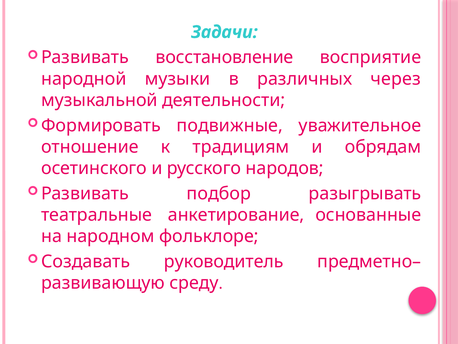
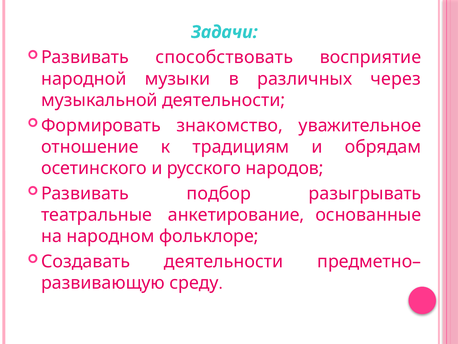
восстановление: восстановление -> способствовать (224, 57)
подвижные: подвижные -> знакомство (230, 125)
Создавать руководитель: руководитель -> деятельности (224, 261)
